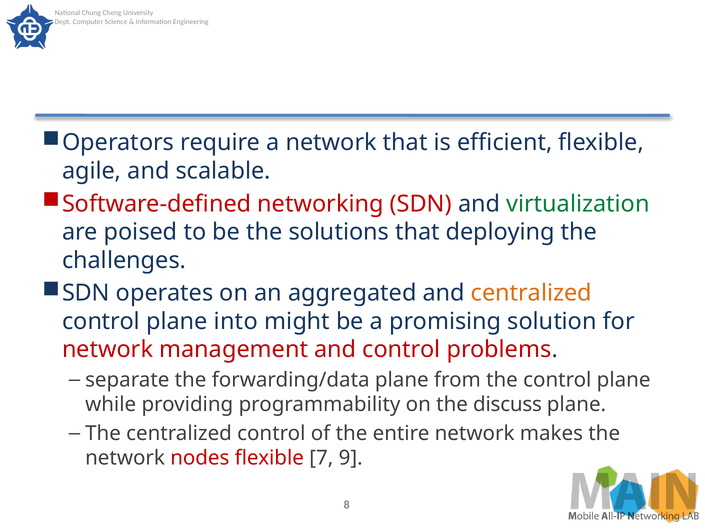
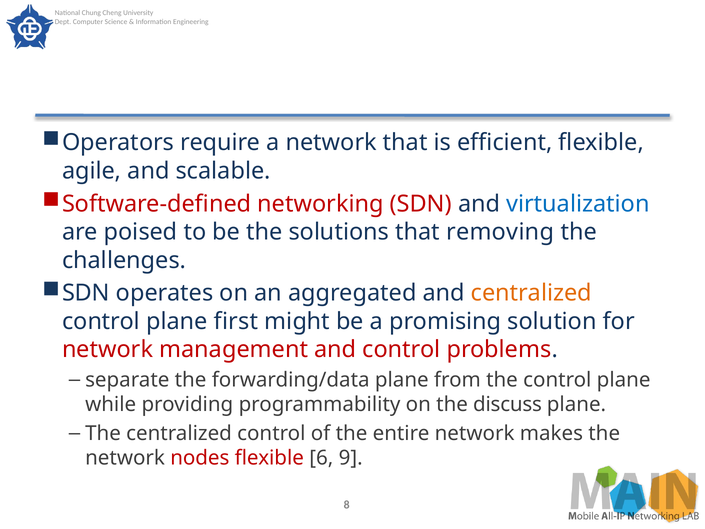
virtualization colour: green -> blue (578, 204)
deploying: deploying -> removing (500, 232)
into: into -> first (236, 321)
7: 7 -> 6 (321, 458)
